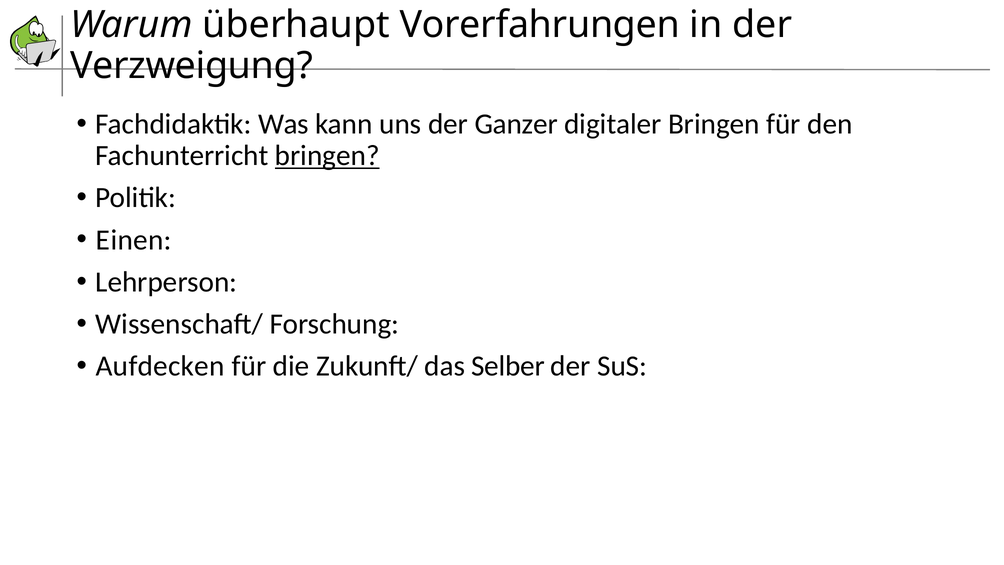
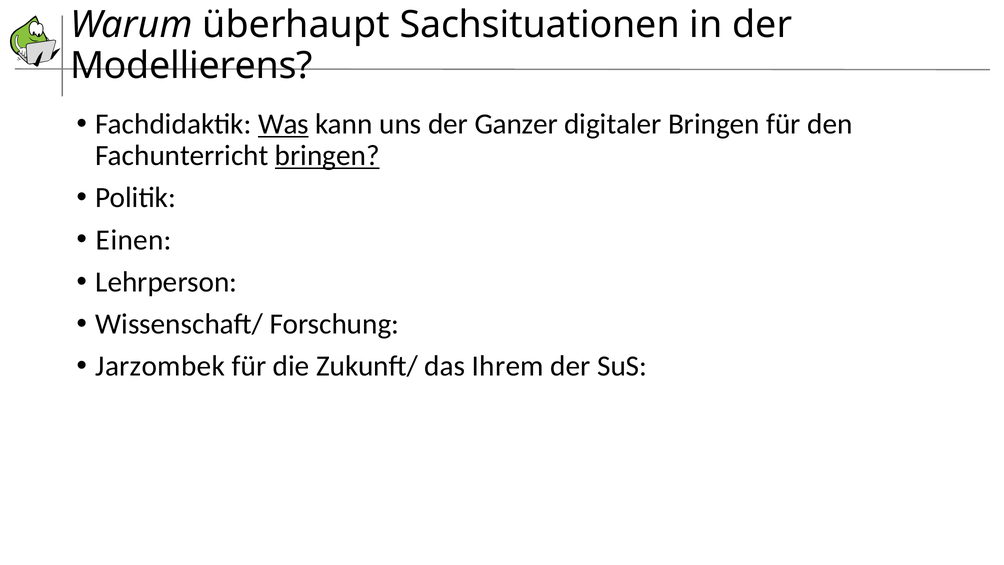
Vorerfahrungen: Vorerfahrungen -> Sachsituationen (540, 25)
Verzweigung: Verzweigung -> Modellierens (191, 66)
Was underline: none -> present (283, 124)
Aufdecken: Aufdecken -> Jarzombek (160, 366)
Selber: Selber -> Ihrem (508, 366)
